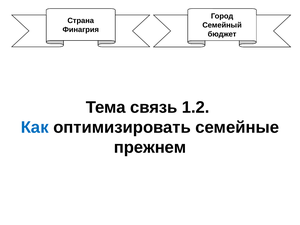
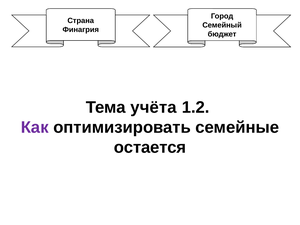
связь: связь -> учёта (154, 107)
Как colour: blue -> purple (35, 127)
прежнем: прежнем -> остается (150, 147)
